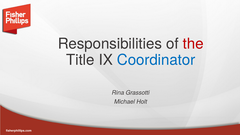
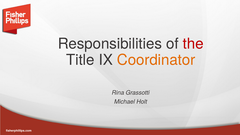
Coordinator colour: blue -> orange (156, 60)
